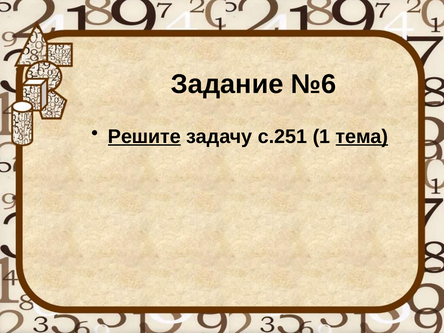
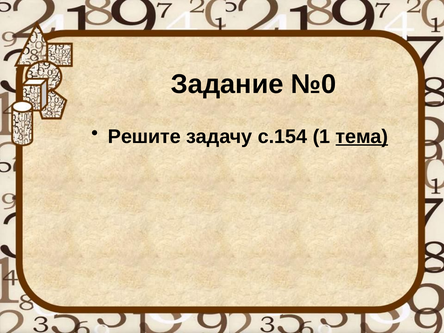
№6: №6 -> №0 (314, 84)
Решите underline: present -> none (144, 136)
с.251: с.251 -> с.154 (282, 136)
